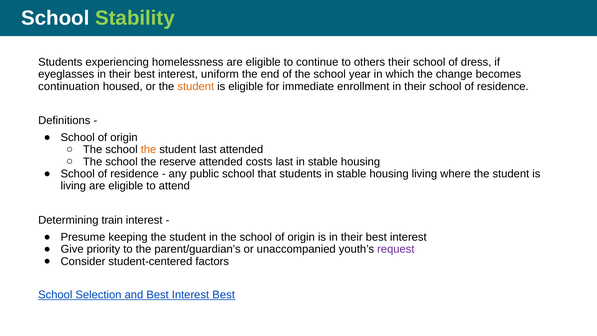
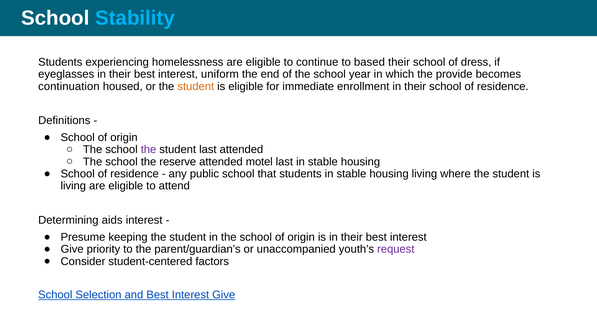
Stability colour: light green -> light blue (135, 18)
others: others -> based (369, 62)
change: change -> provide (454, 74)
the colour: orange -> purple (149, 150)
costs: costs -> motel (259, 162)
train: train -> aids (112, 220)
Interest Best: Best -> Give (224, 295)
